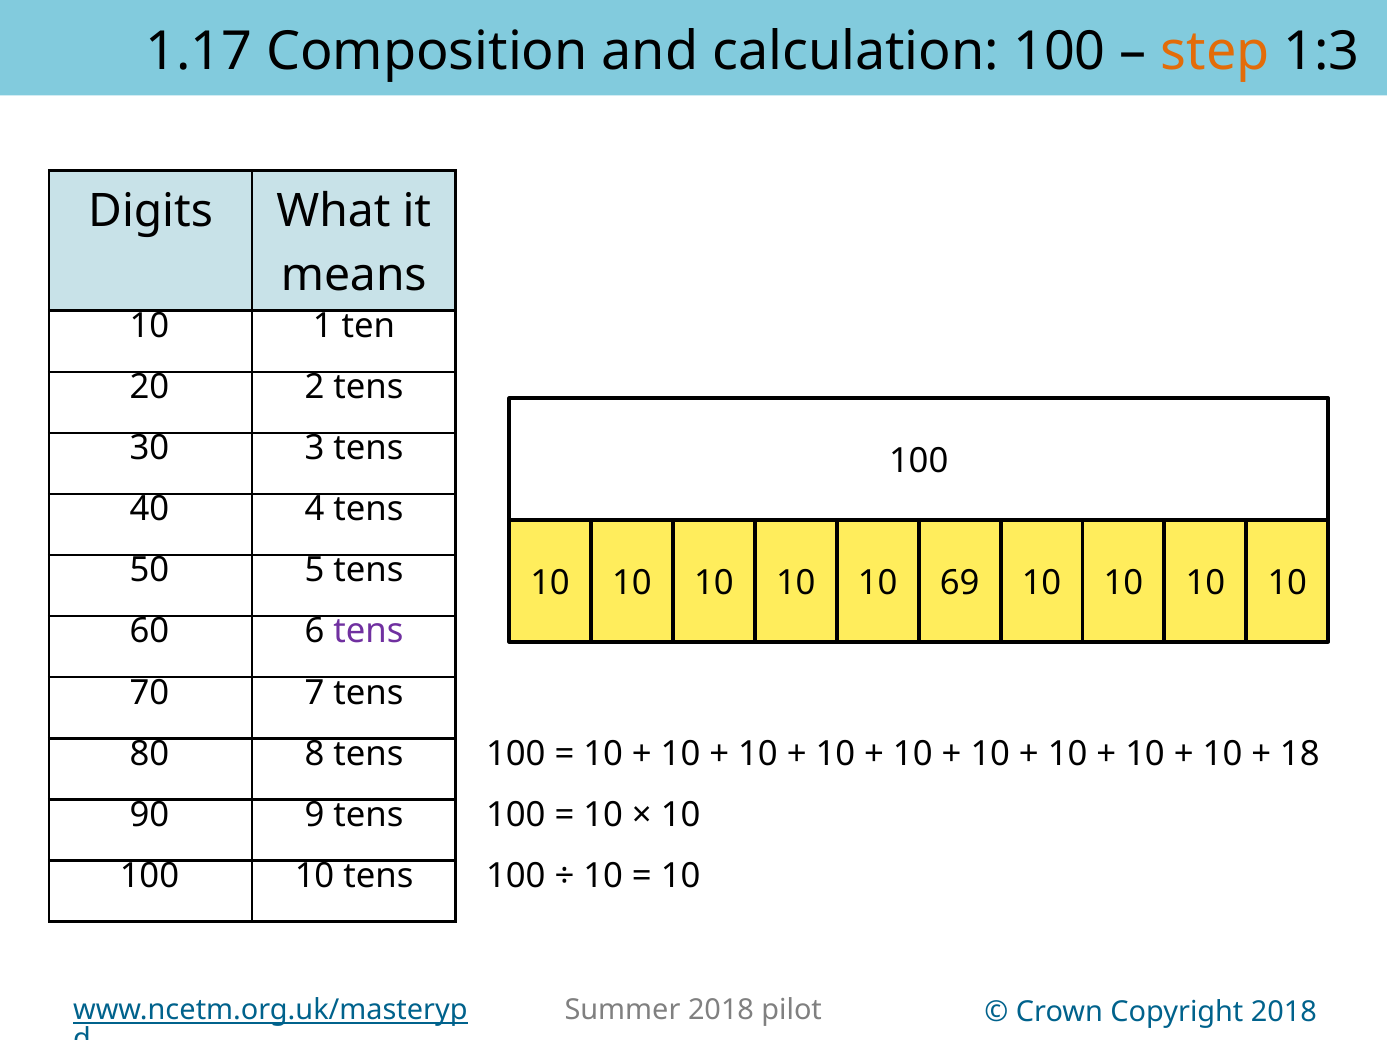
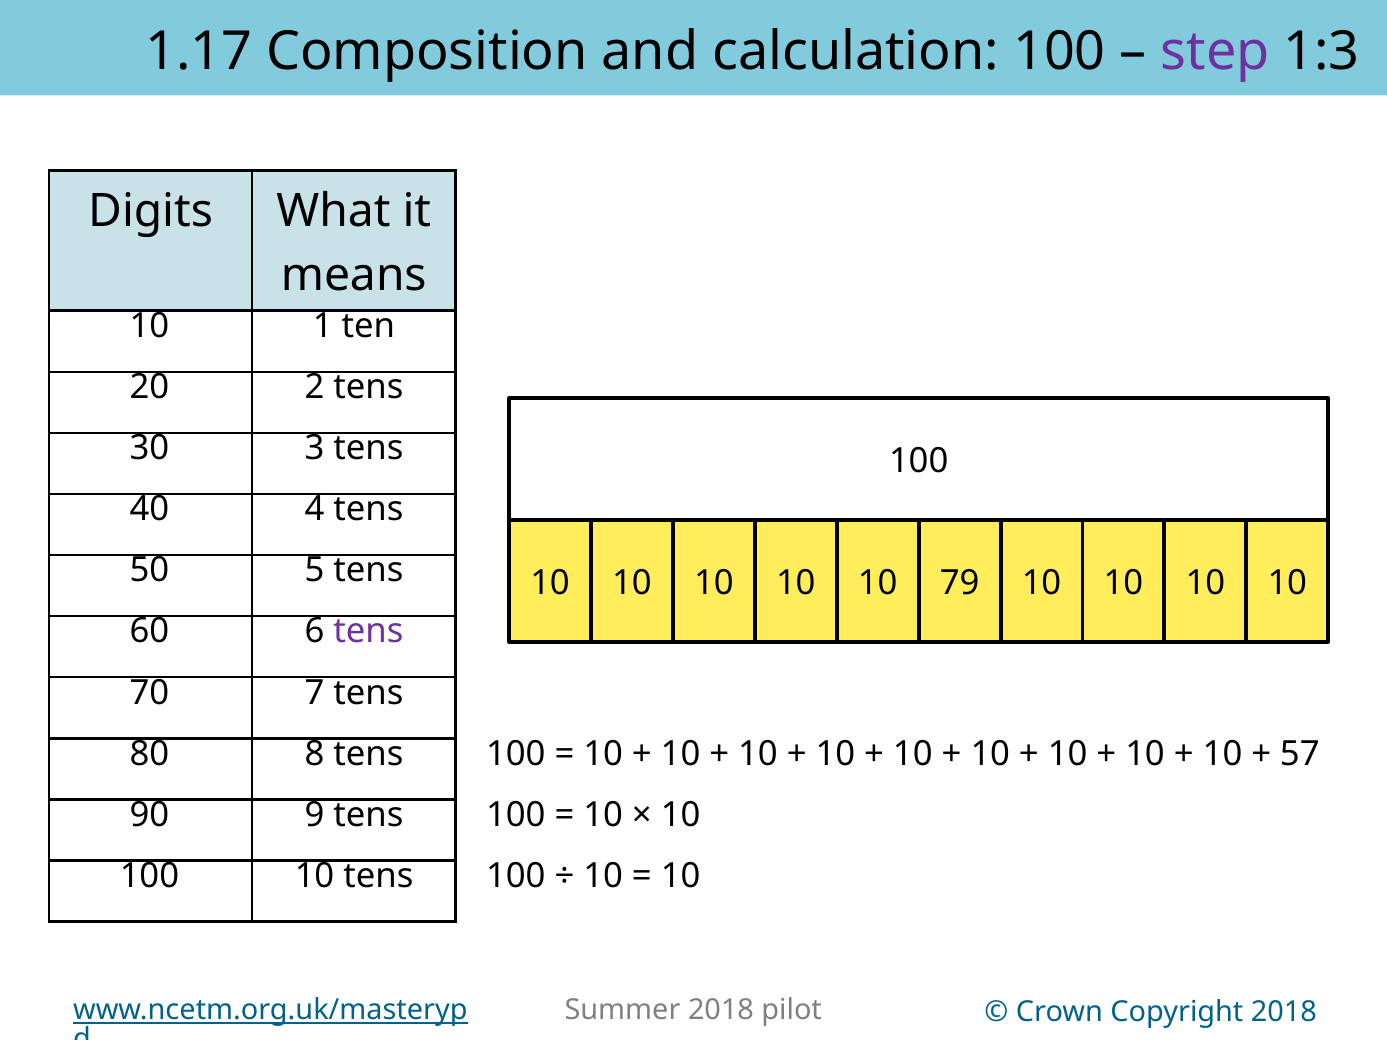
step colour: orange -> purple (1215, 51)
69: 69 -> 79 (960, 583)
18: 18 -> 57 (1300, 754)
